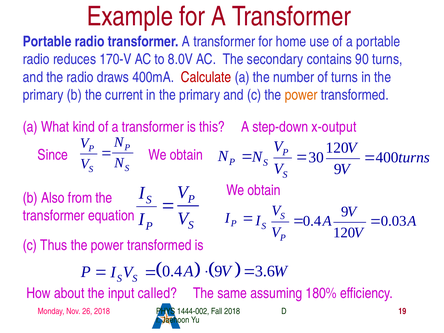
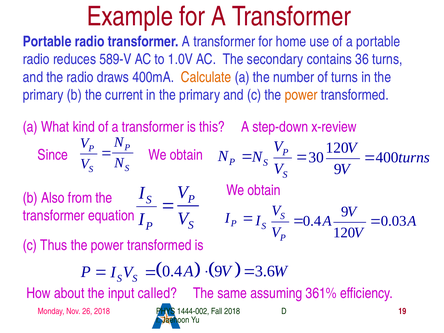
170-V: 170-V -> 589-V (116, 59)
8.0V: 8.0V -> 1.0V (180, 59)
90: 90 -> 36 (362, 59)
Calculate colour: red -> orange (206, 77)
x-output: x-output -> x-review (334, 127)
180%: 180% -> 361% (321, 293)
